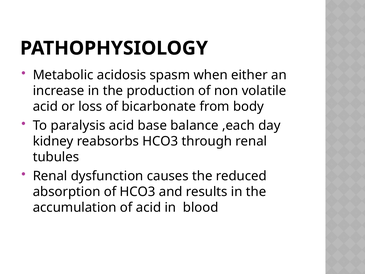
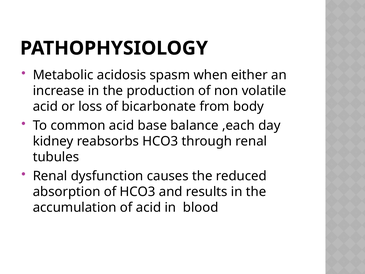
paralysis: paralysis -> common (78, 125)
